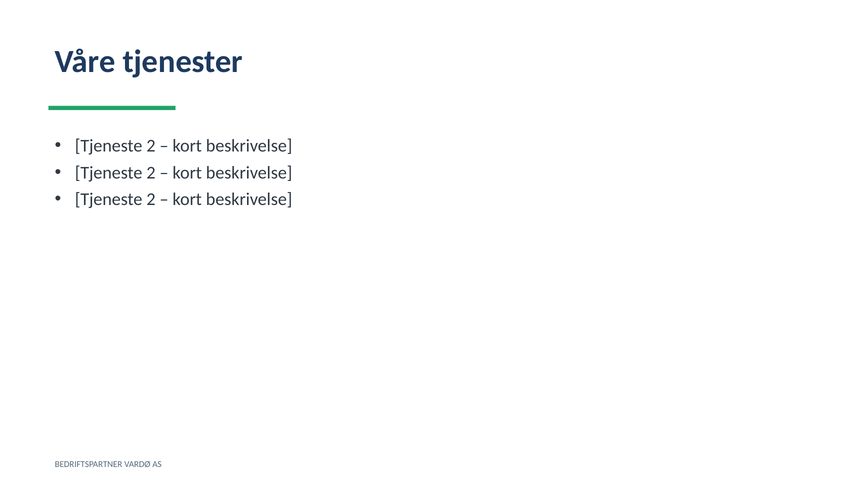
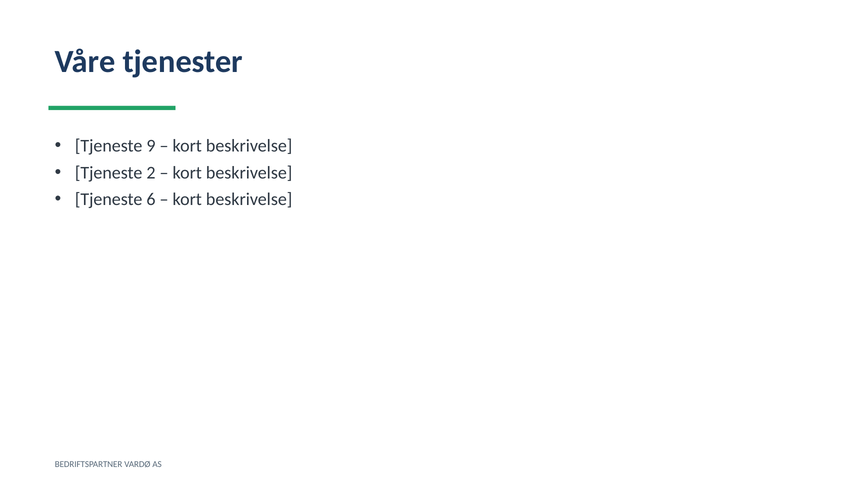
2: 2 -> 9 (151, 146)
2: 2 -> 6 (151, 200)
